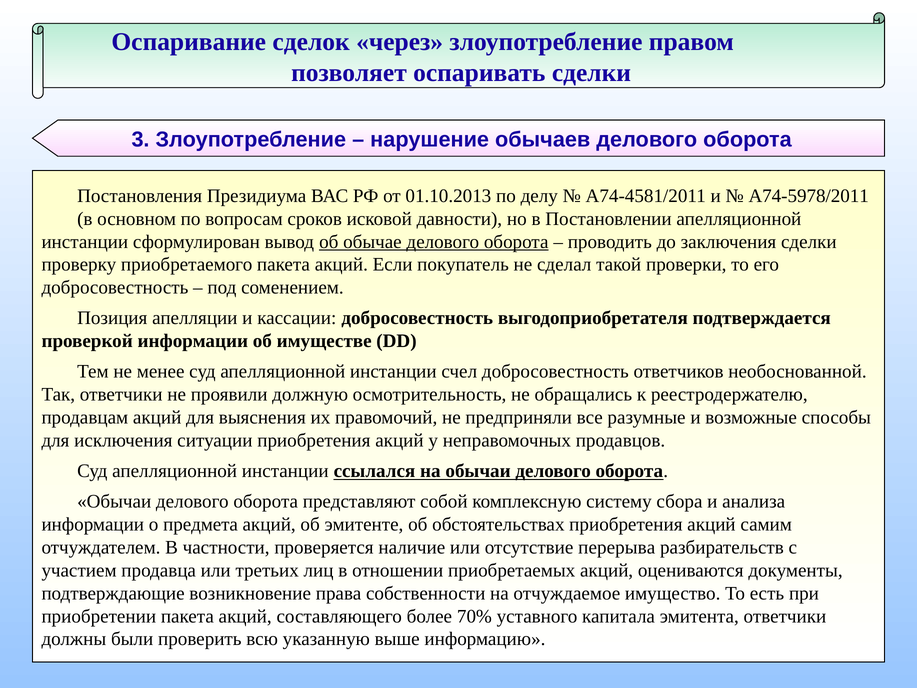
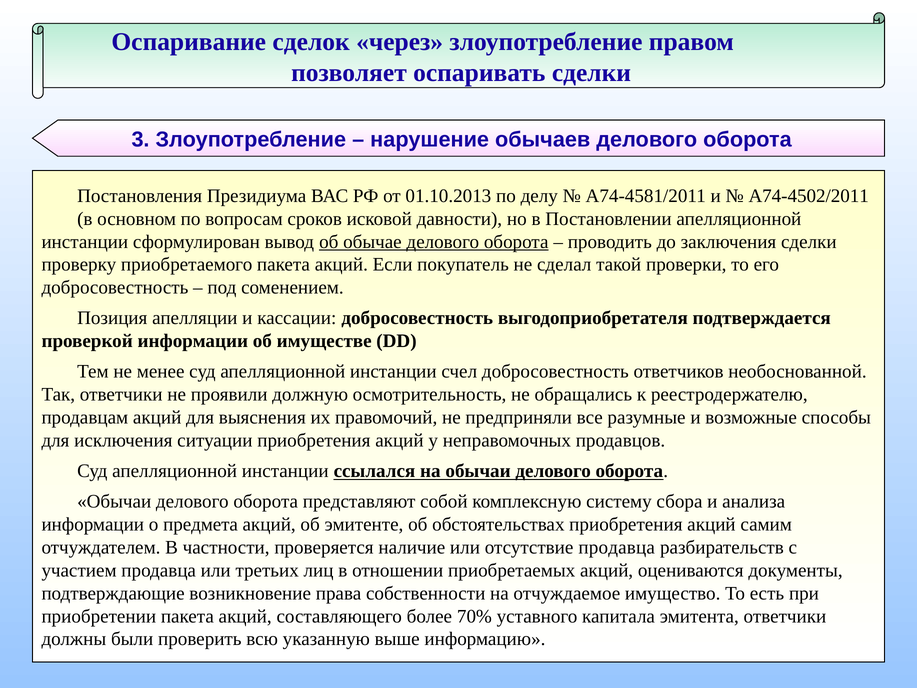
А74-5978/2011: А74-5978/2011 -> А74-4502/2011 (809, 196)
отсутствие перерыва: перерыва -> продавца (617, 547)
